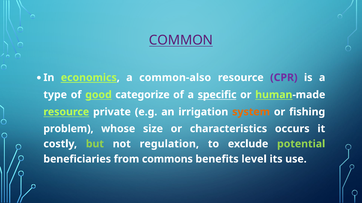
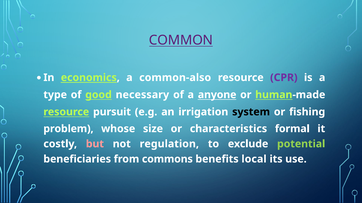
categorize: categorize -> necessary (142, 95)
specific: specific -> anyone (217, 95)
private: private -> pursuit (112, 112)
system colour: orange -> black (251, 112)
occurs: occurs -> formal (292, 129)
but colour: light green -> pink (95, 144)
level: level -> local (254, 160)
